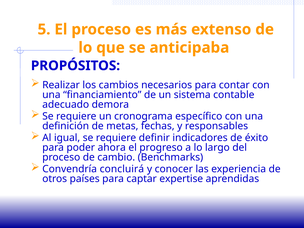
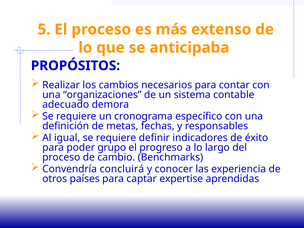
financiamiento: financiamiento -> organizaciones (102, 95)
ahora: ahora -> grupo (112, 148)
